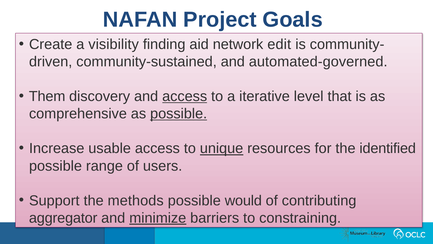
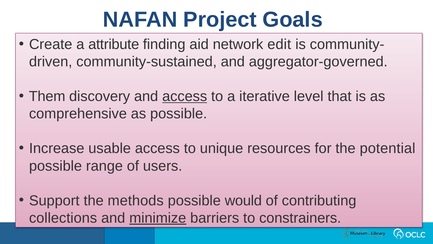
visibility: visibility -> attribute (114, 44)
automated-governed: automated-governed -> aggregator-governed (318, 62)
possible underline: present -> none (179, 114)
unique underline: present -> none (222, 148)
identified: identified -> potential (388, 148)
aggregator: aggregator -> collections (63, 218)
constraining: constraining -> constrainers (300, 218)
